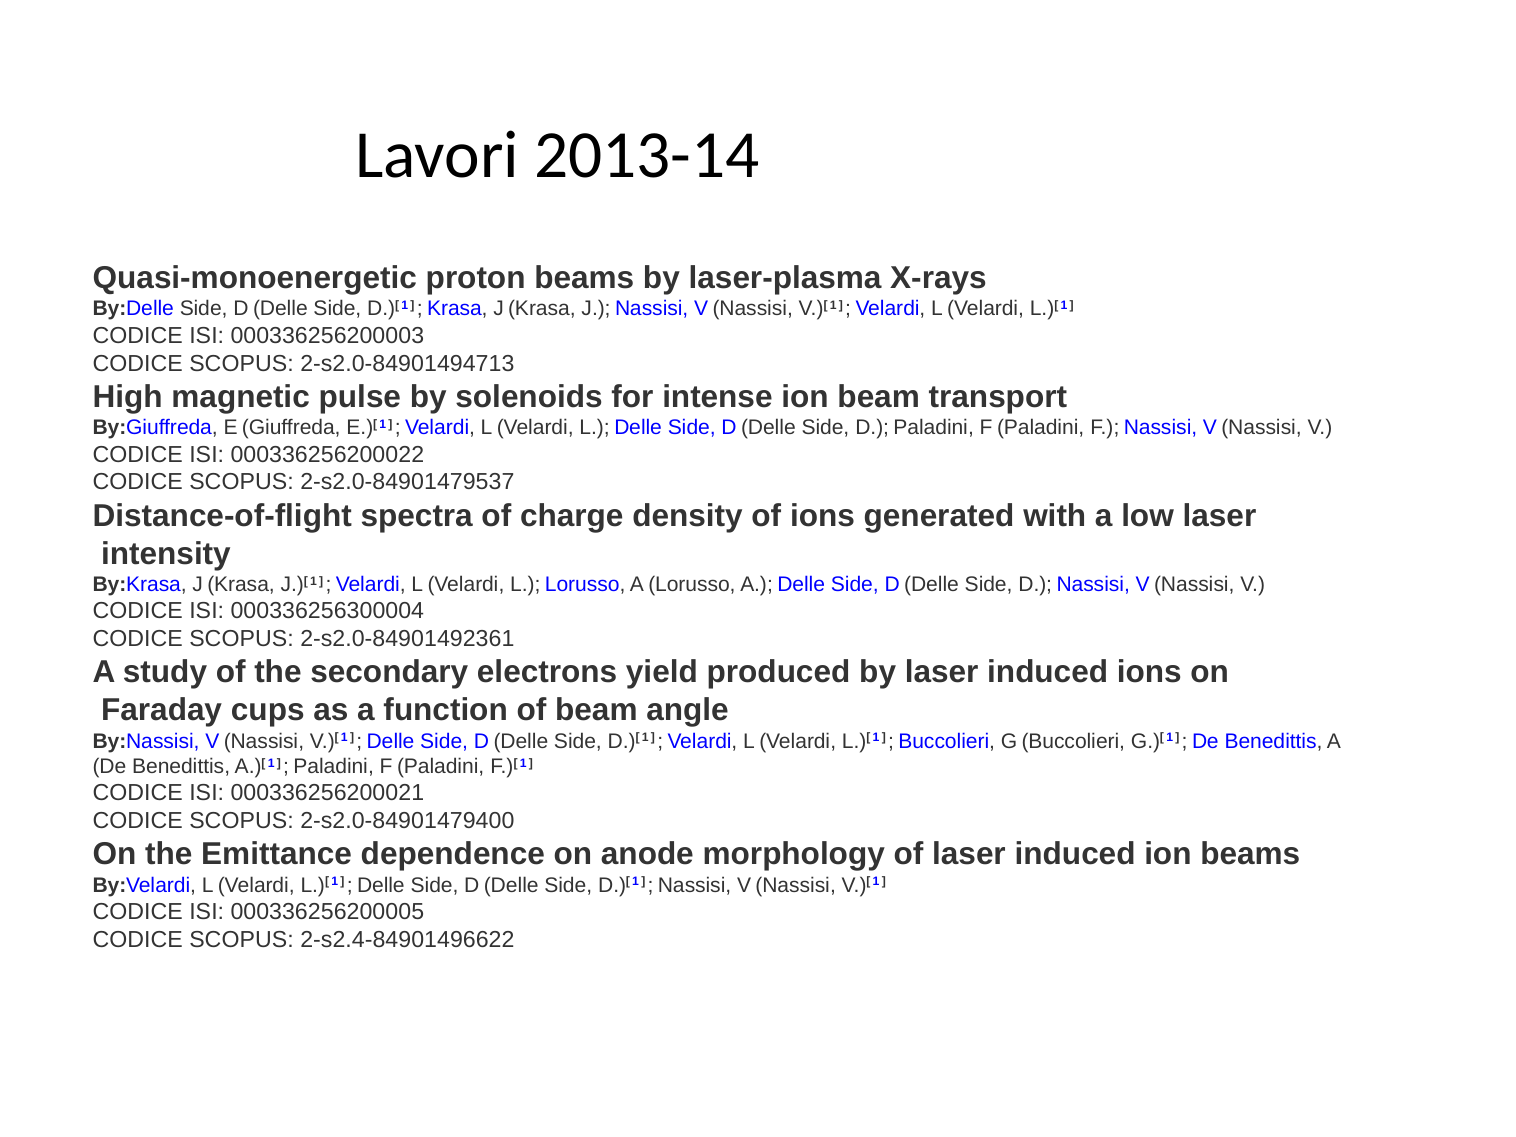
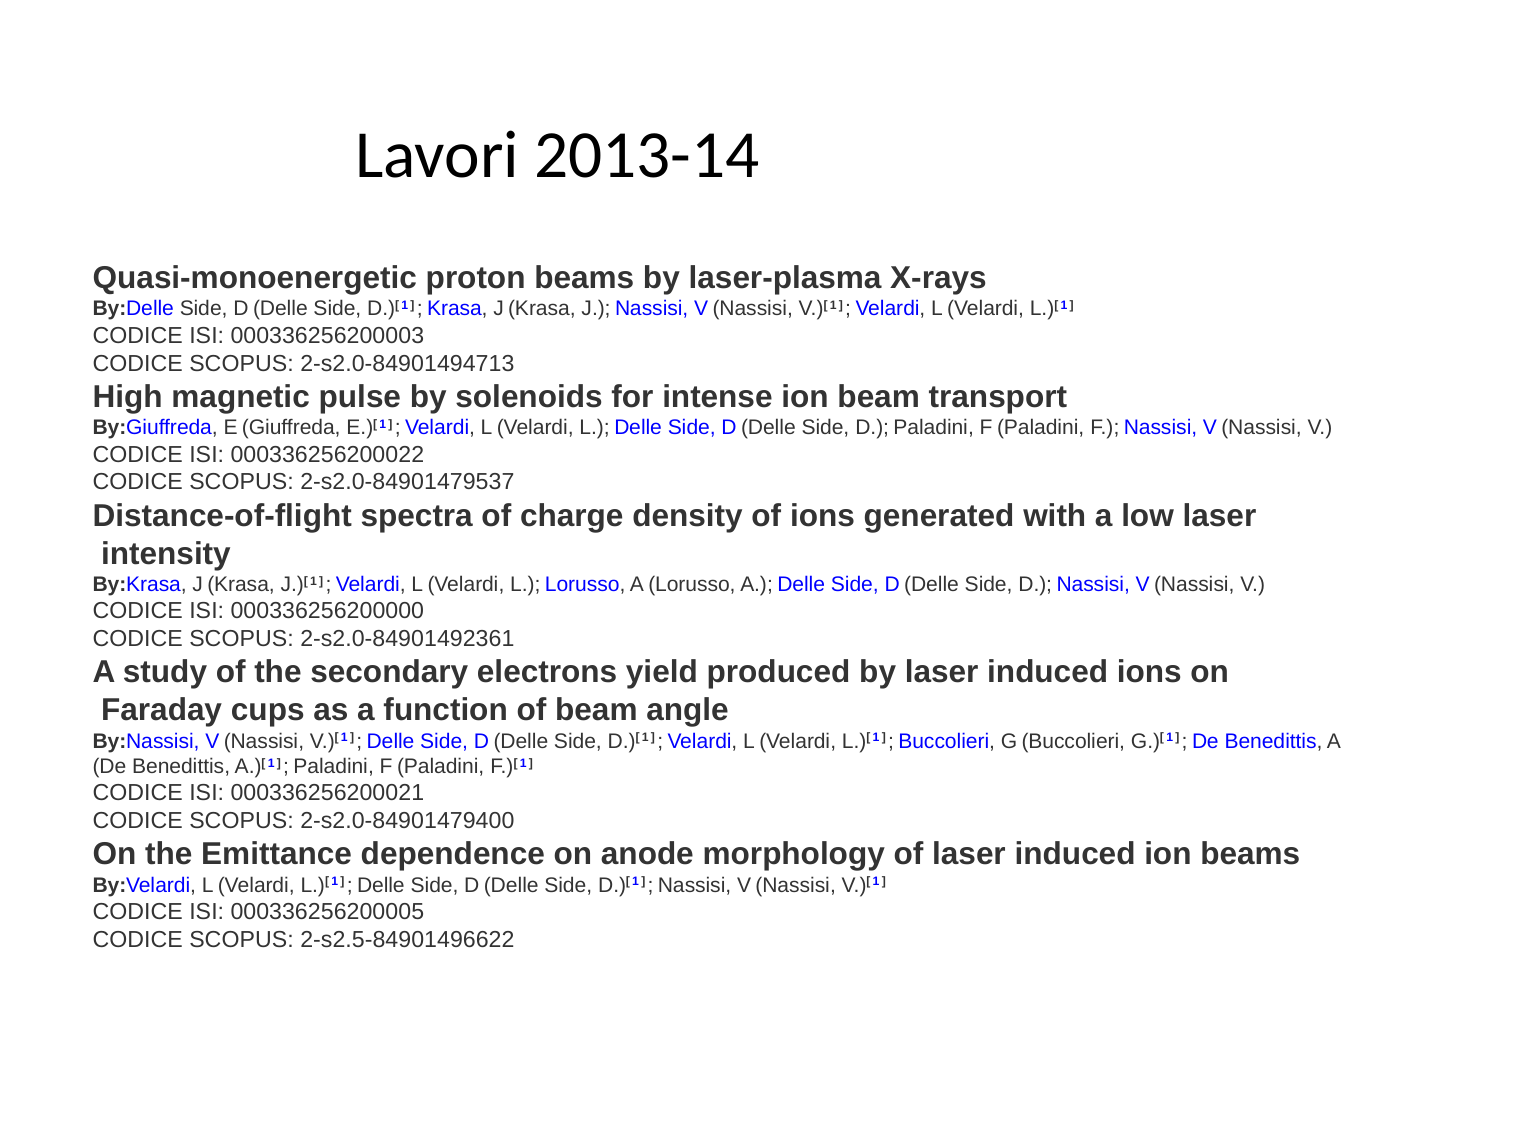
000336256300004: 000336256300004 -> 000336256200000 (327, 611)
2-s2.4-84901496622: 2-s2.4-84901496622 -> 2-s2.5-84901496622 (407, 940)
